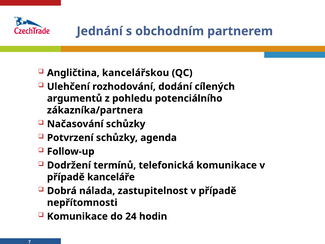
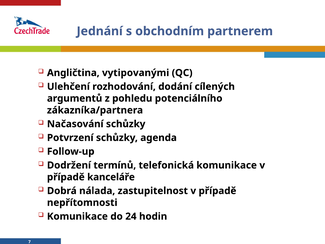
kancelářskou: kancelářskou -> vytipovanými (136, 73)
